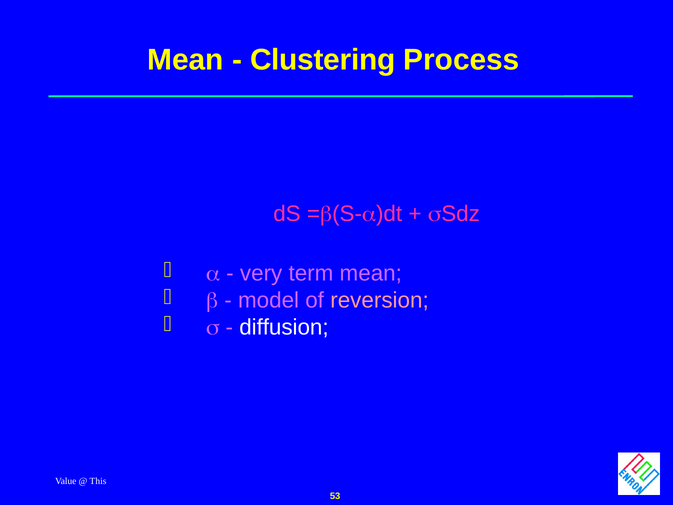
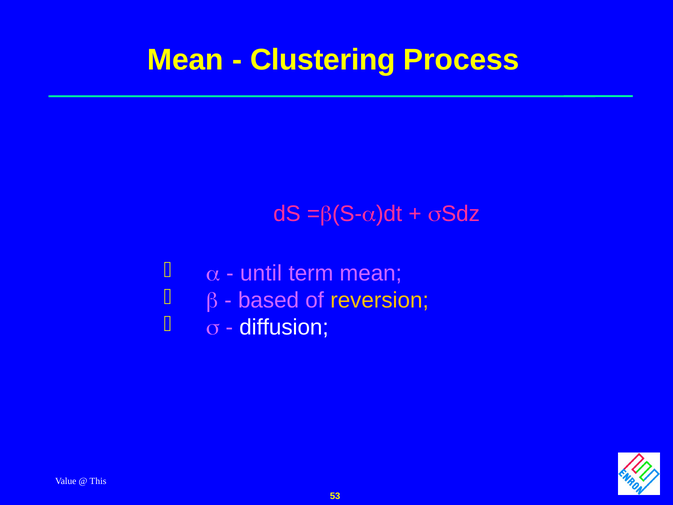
very: very -> until (261, 273)
model: model -> based (269, 300)
reversion colour: pink -> yellow (380, 300)
